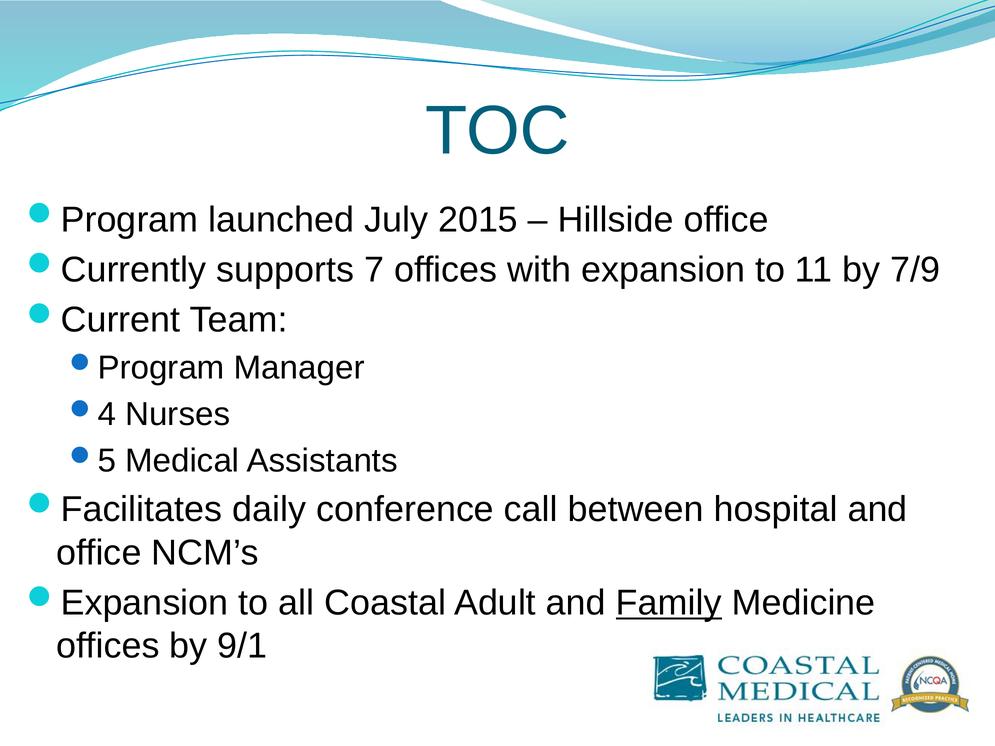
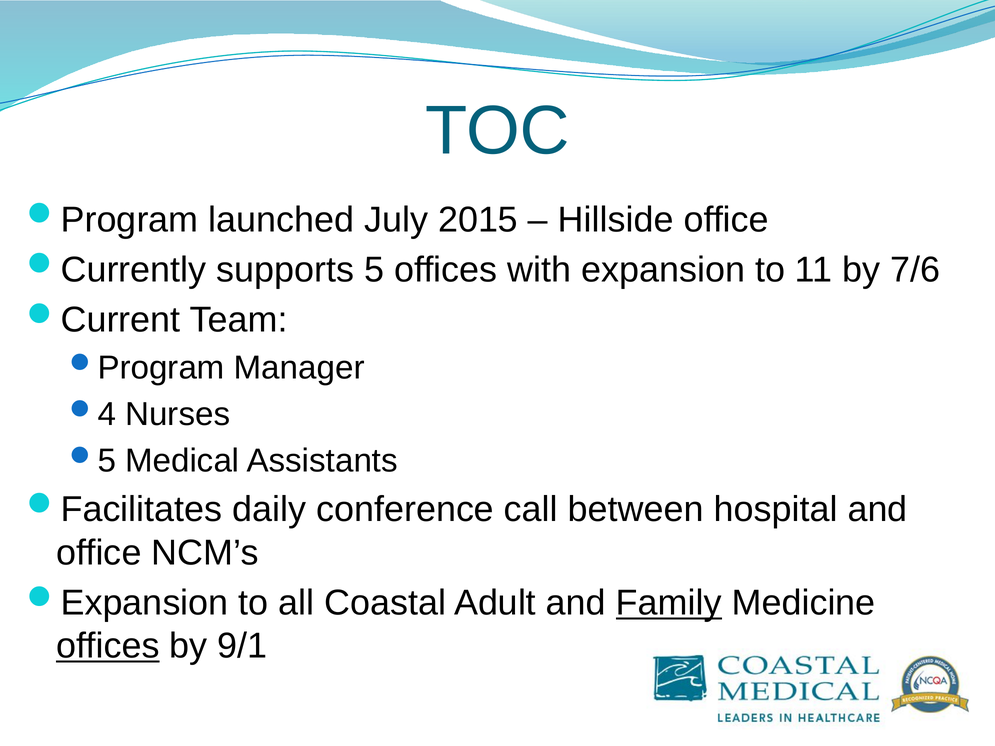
7: 7 -> 5 (374, 270)
7/9: 7/9 -> 7/6 (915, 270)
offices underline: none -> present (108, 646)
